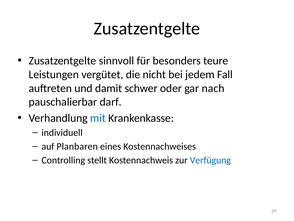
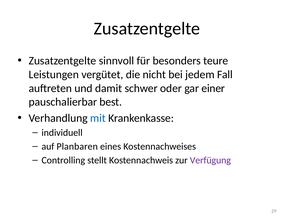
nach: nach -> einer (213, 88)
darf: darf -> best (111, 102)
Verfügung colour: blue -> purple (210, 160)
